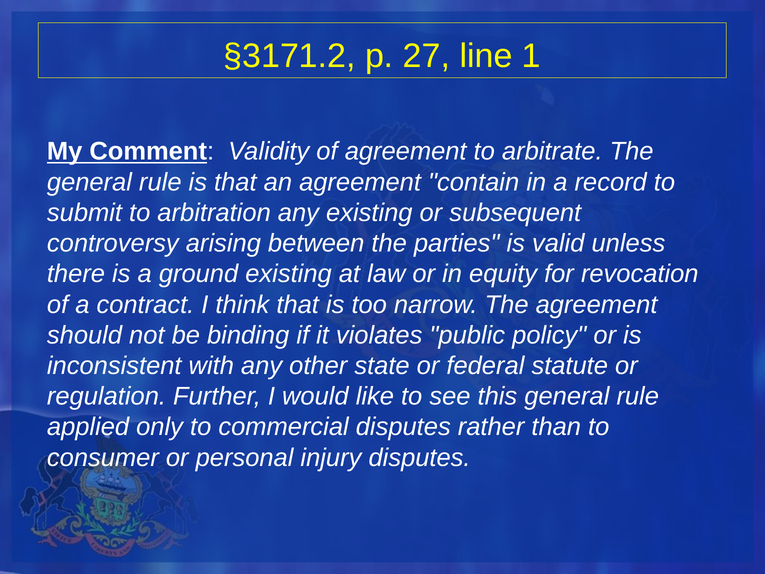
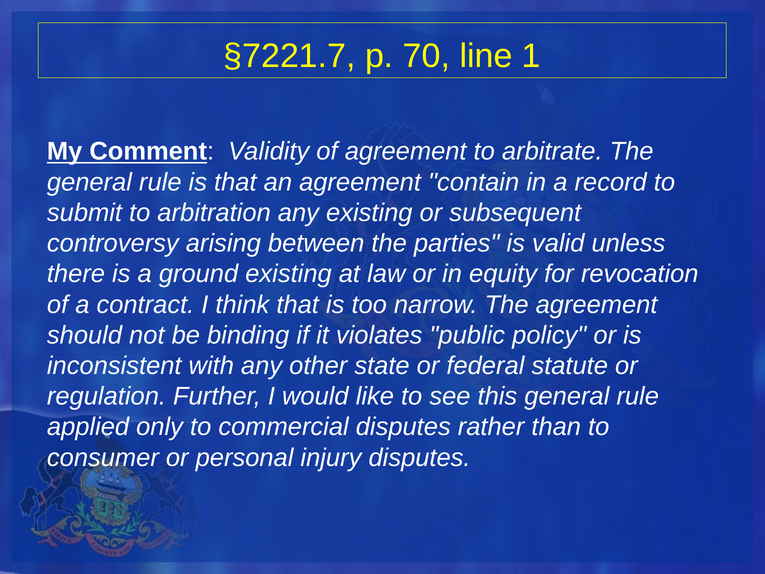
§3171.2: §3171.2 -> §7221.7 (289, 56)
27: 27 -> 70 (427, 56)
